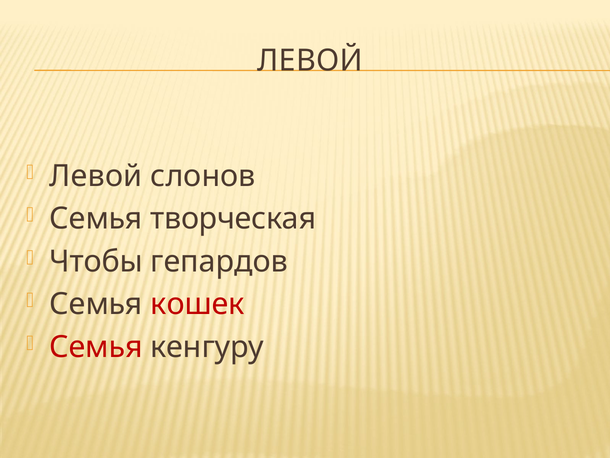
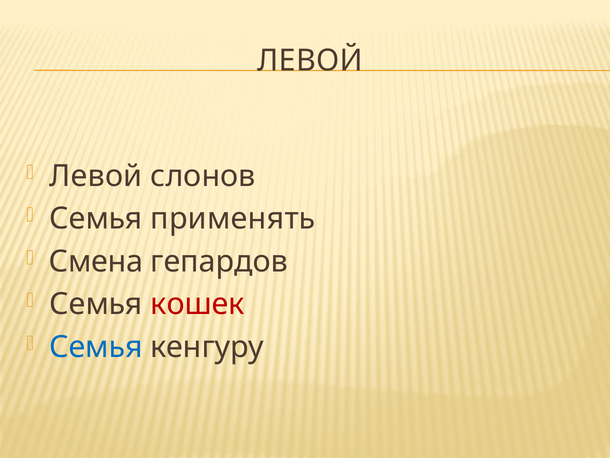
творческая: творческая -> применять (233, 219)
Чтобы: Чтобы -> Смена (96, 261)
Семья colour: red -> blue (96, 347)
